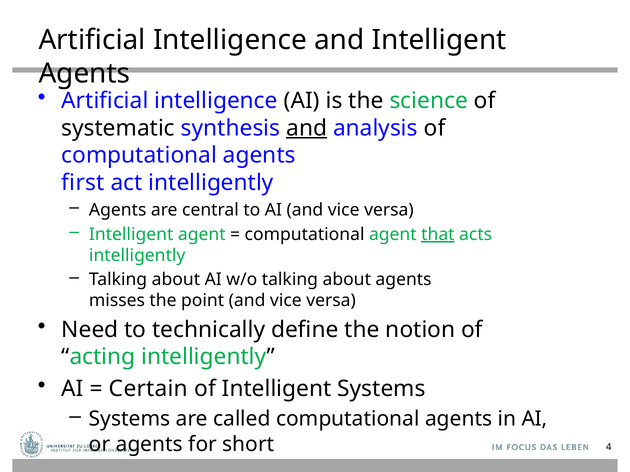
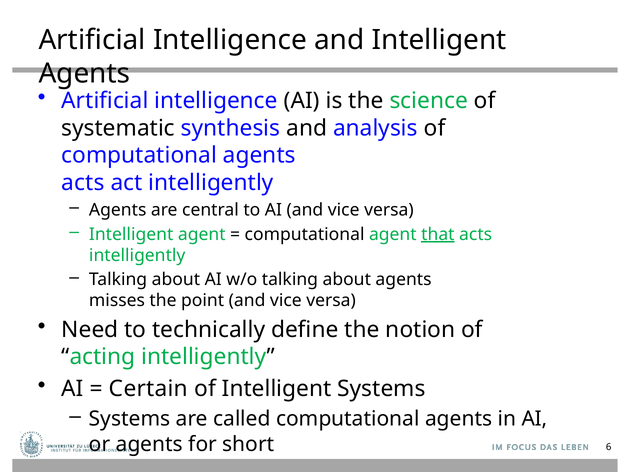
and underline: present -> none (307, 128)
first: first -> acts (83, 183)
4: 4 -> 6 (609, 447)
